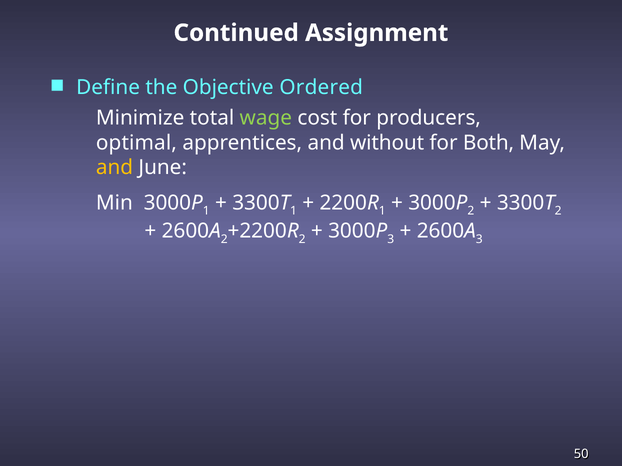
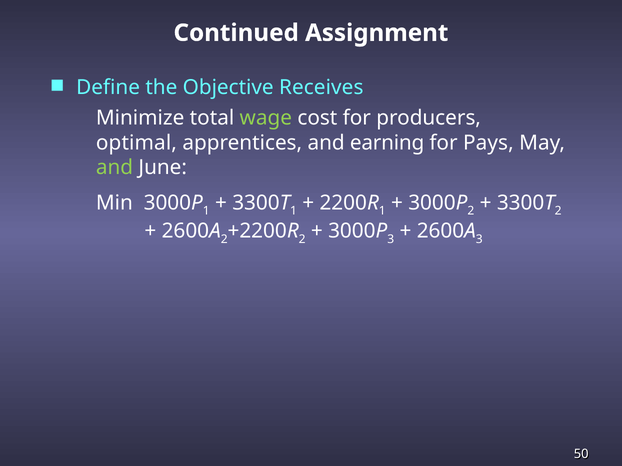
Ordered: Ordered -> Receives (321, 88)
without: without -> earning (387, 143)
Both: Both -> Pays (488, 143)
and colour: yellow -> light green (115, 168)
